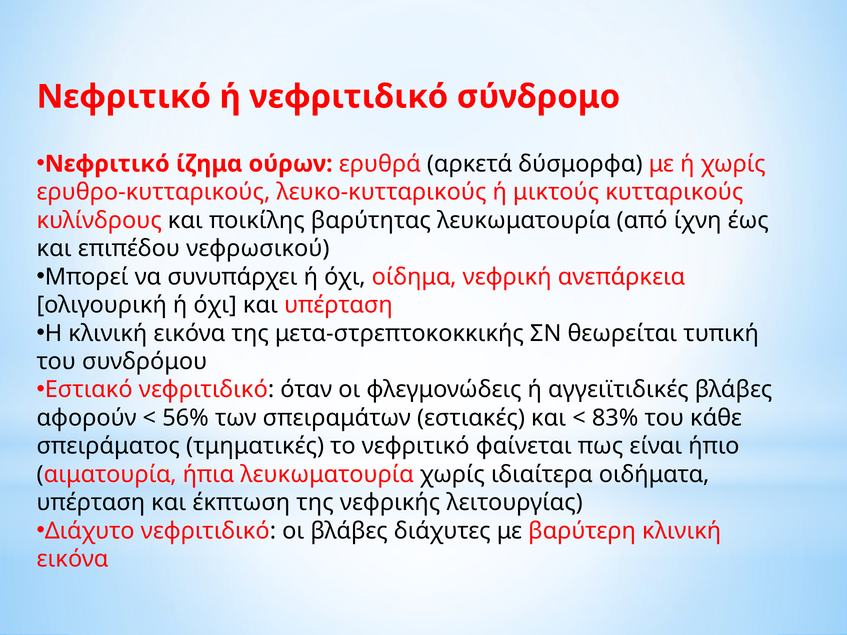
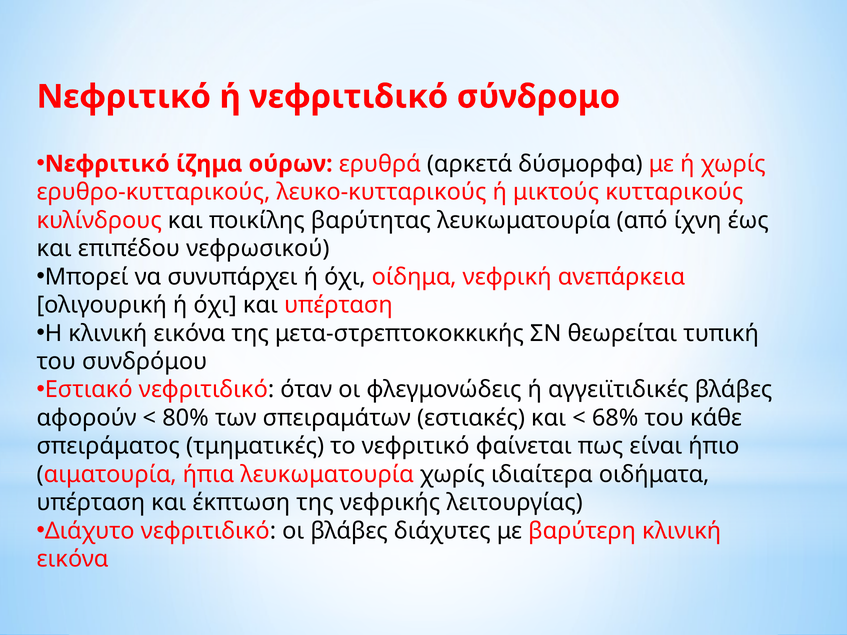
56%: 56% -> 80% (186, 418)
83%: 83% -> 68% (615, 418)
